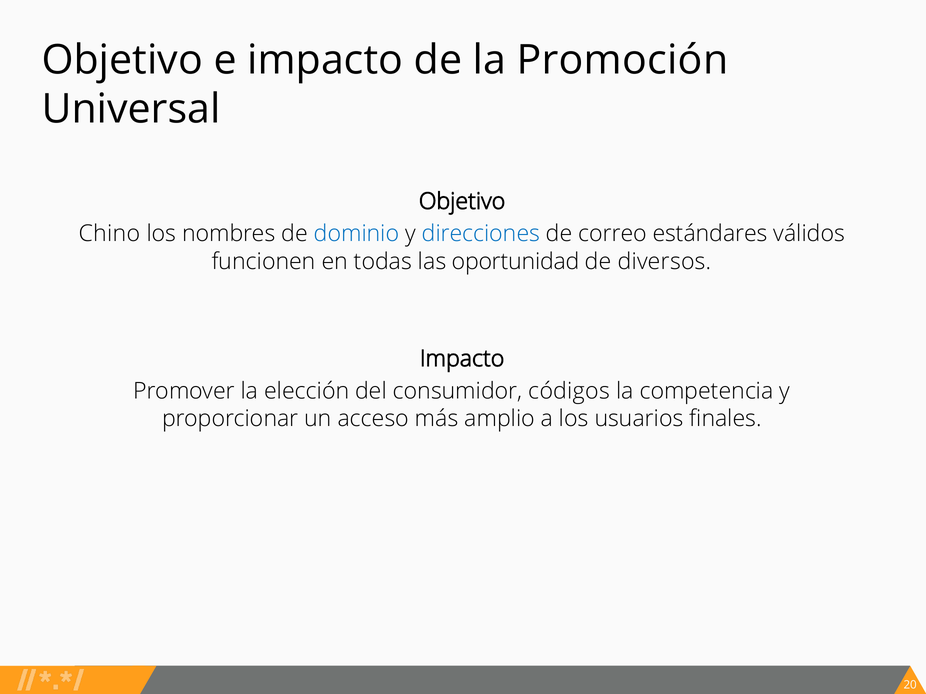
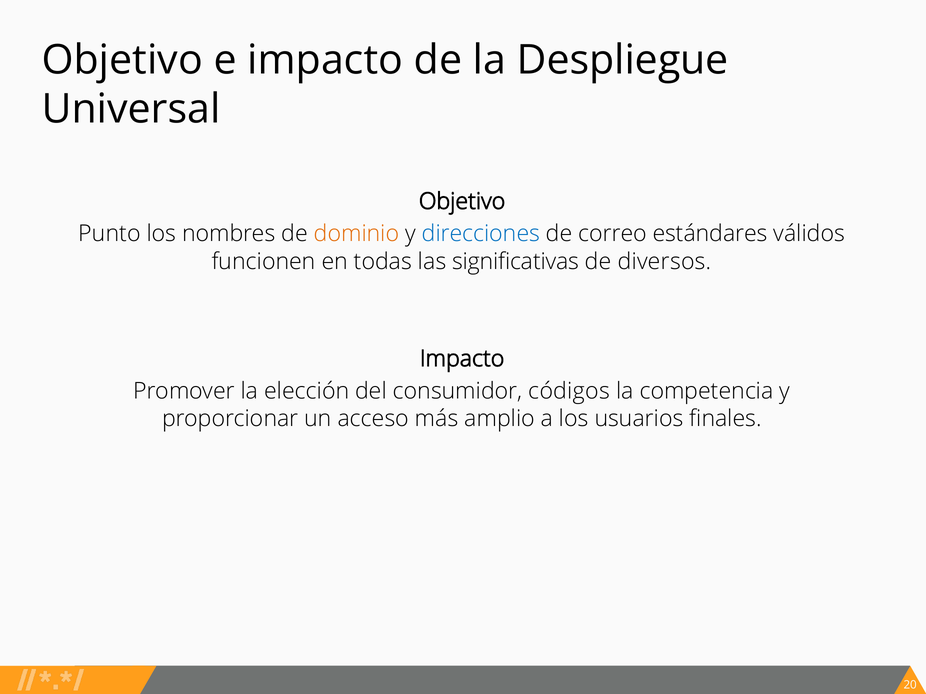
Promoción: Promoción -> Despliegue (623, 60)
Chino: Chino -> Punto (110, 234)
dominio colour: blue -> orange (357, 234)
oportunidad: oportunidad -> significativas (516, 262)
